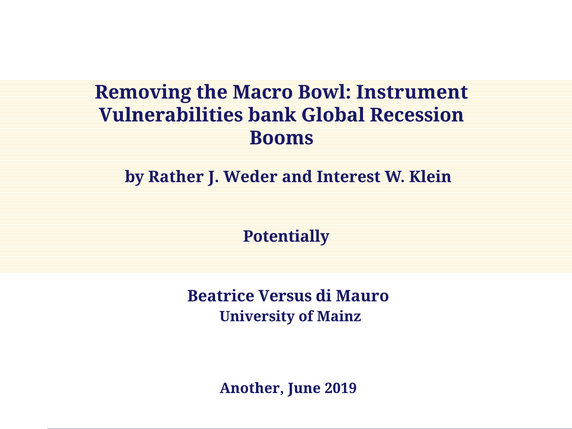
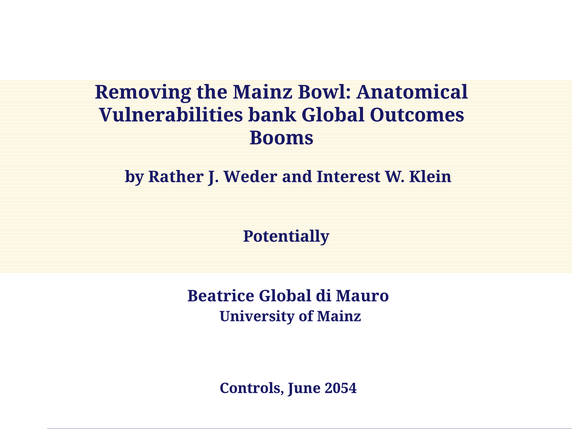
the Macro: Macro -> Mainz (263, 92)
Instrument: Instrument -> Anatomical (412, 92)
Recession: Recession -> Outcomes (417, 115)
Beatrice Versus: Versus -> Global (285, 296)
Another: Another -> Controls (252, 388)
2019: 2019 -> 2054 (341, 388)
